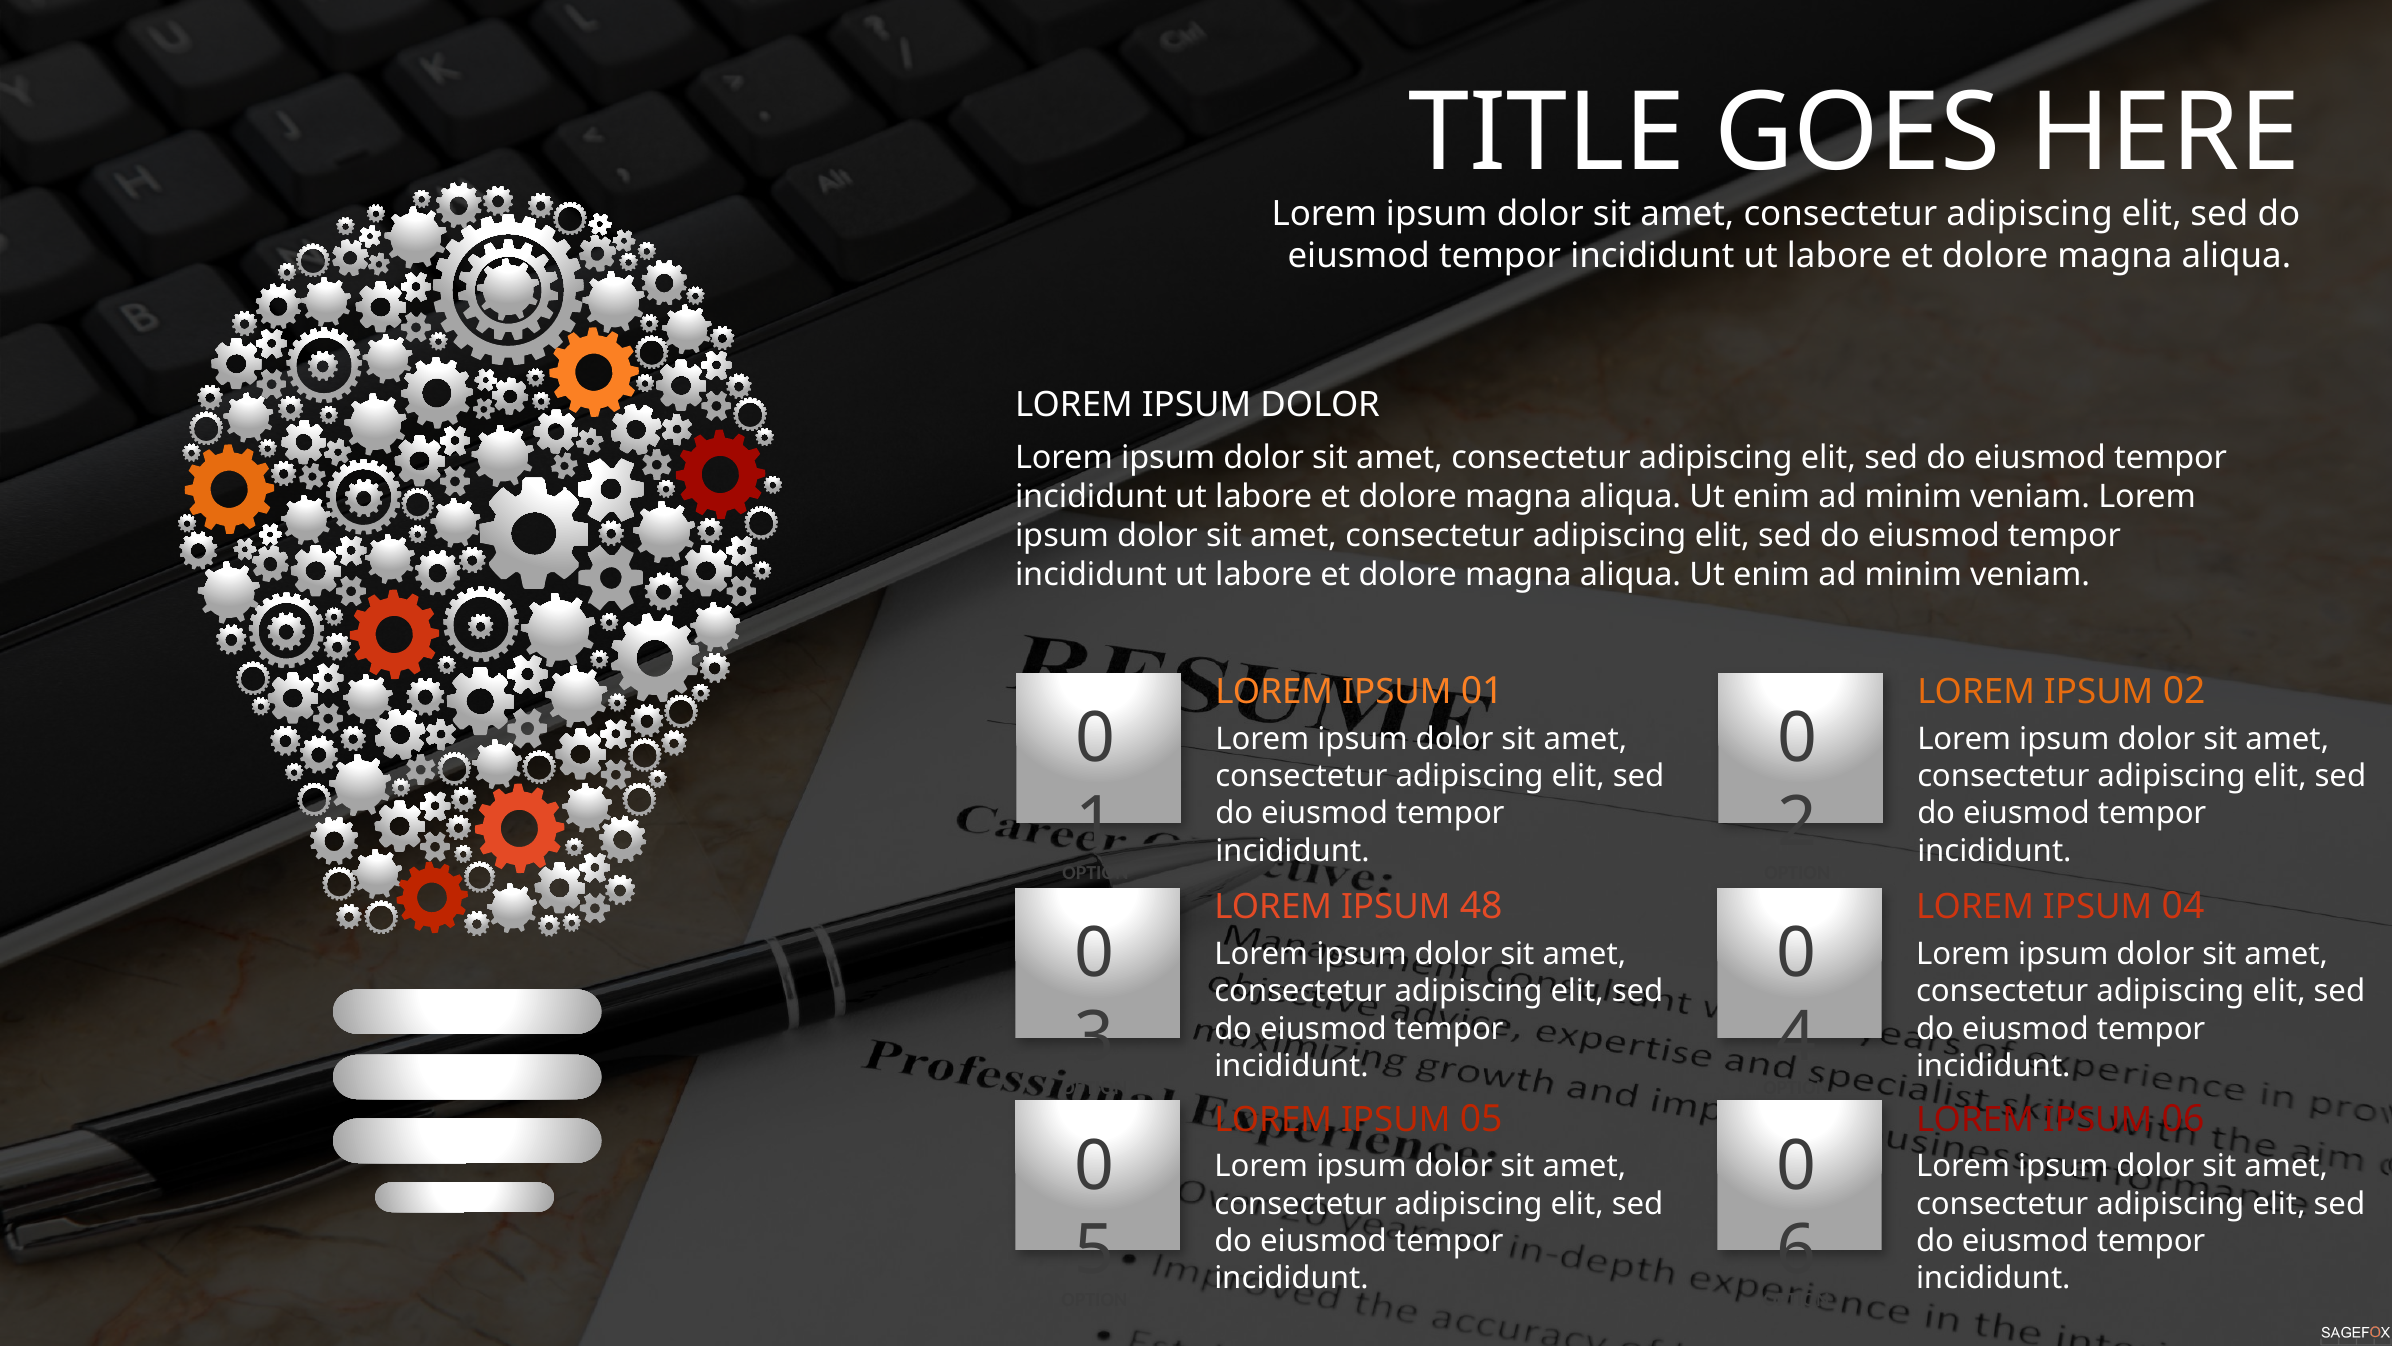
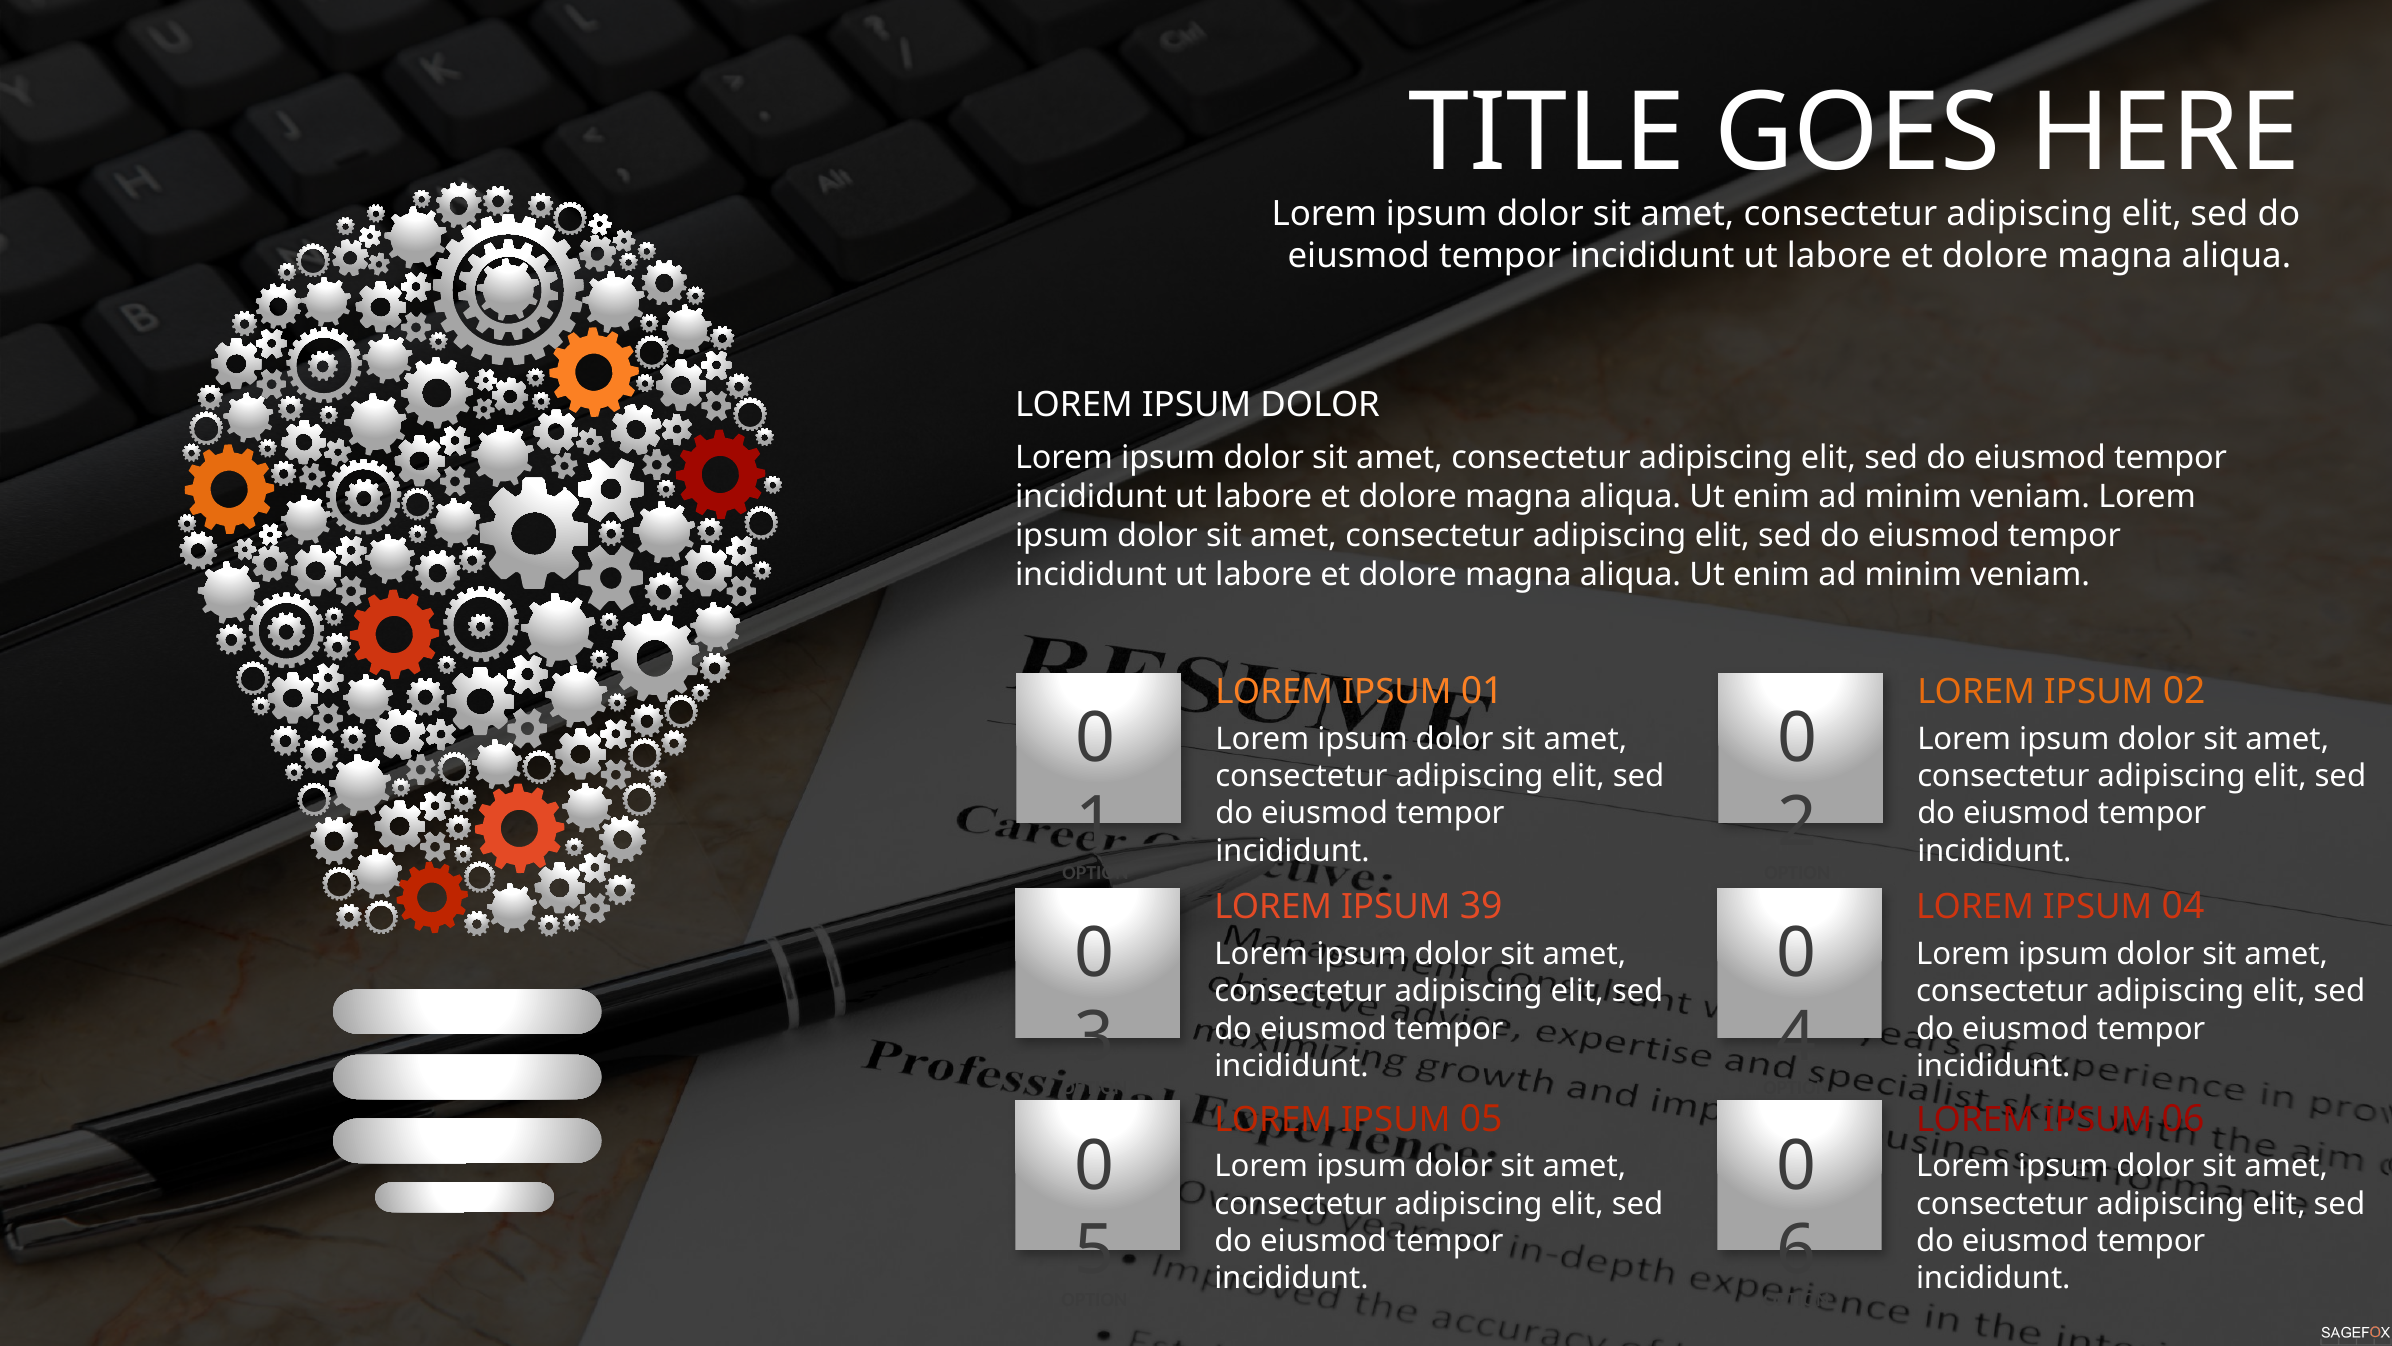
48: 48 -> 39 (1481, 906)
